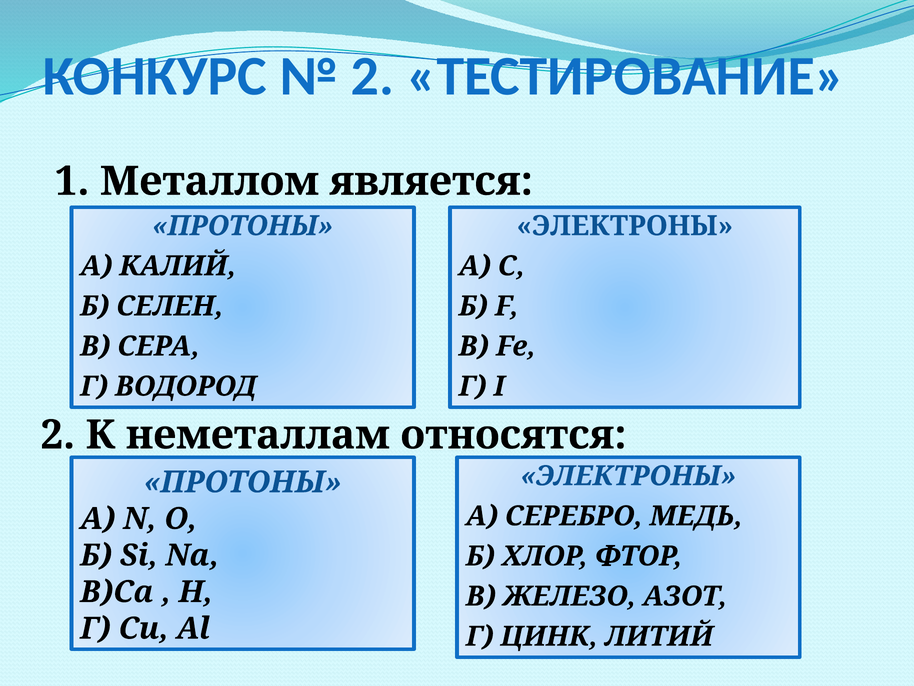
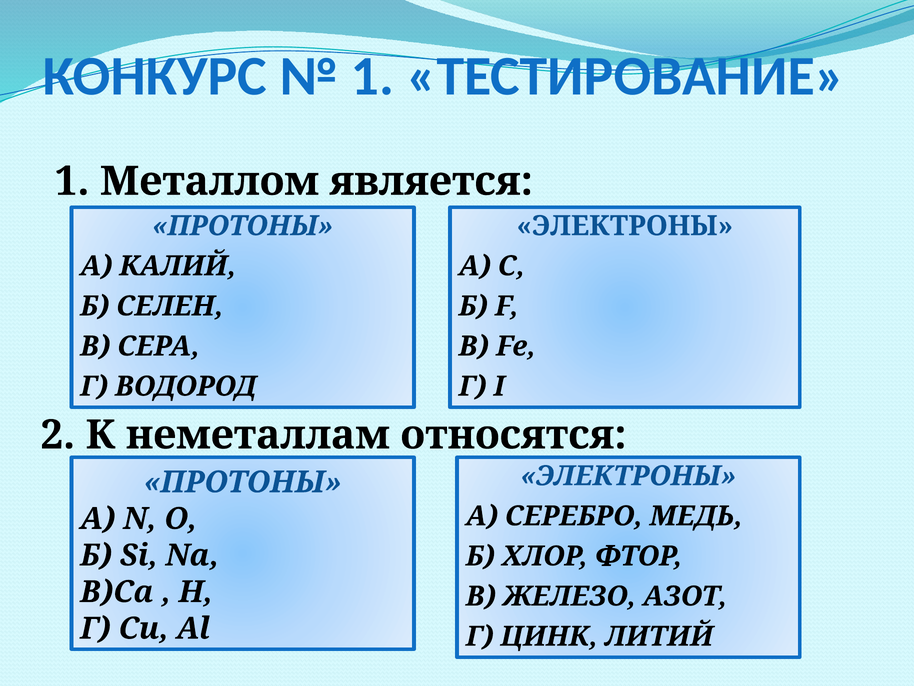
2: 2 -> 1 (372, 76)
